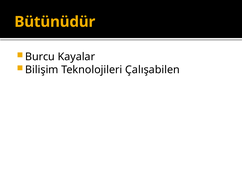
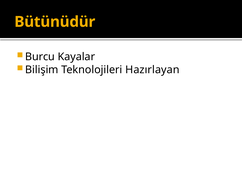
Çalışabilen: Çalışabilen -> Hazırlayan (152, 70)
